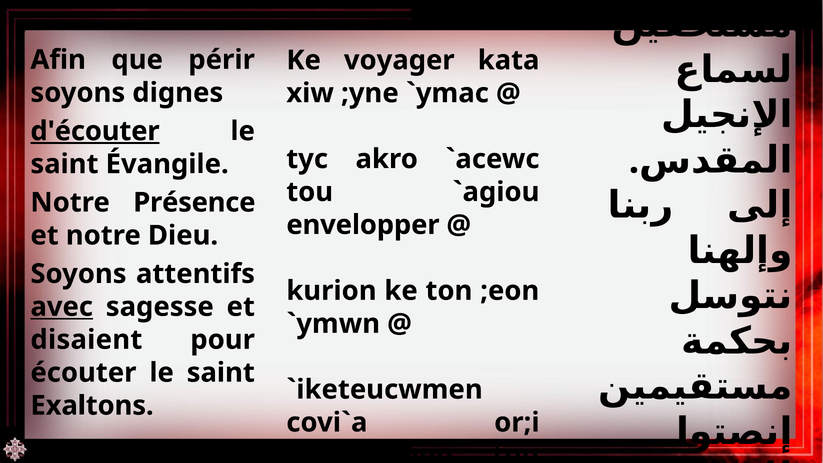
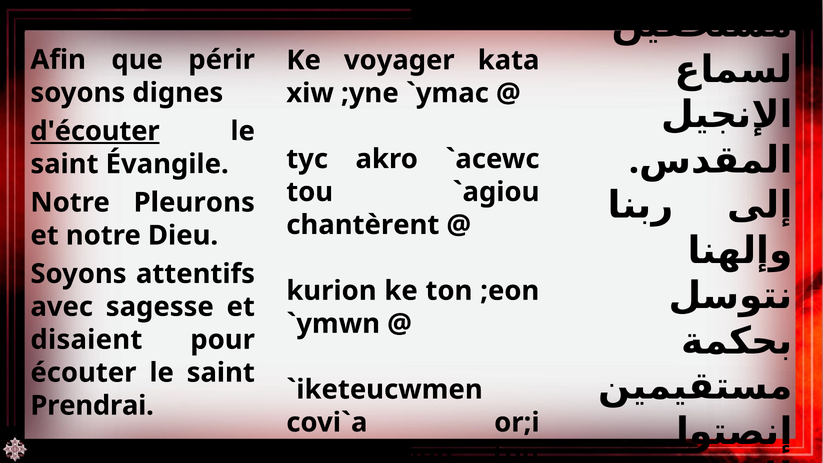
Présence: Présence -> Pleurons (194, 202)
envelopper: envelopper -> chantèrent (363, 225)
avec underline: present -> none (62, 307)
Exaltons: Exaltons -> Prendrai (92, 406)
